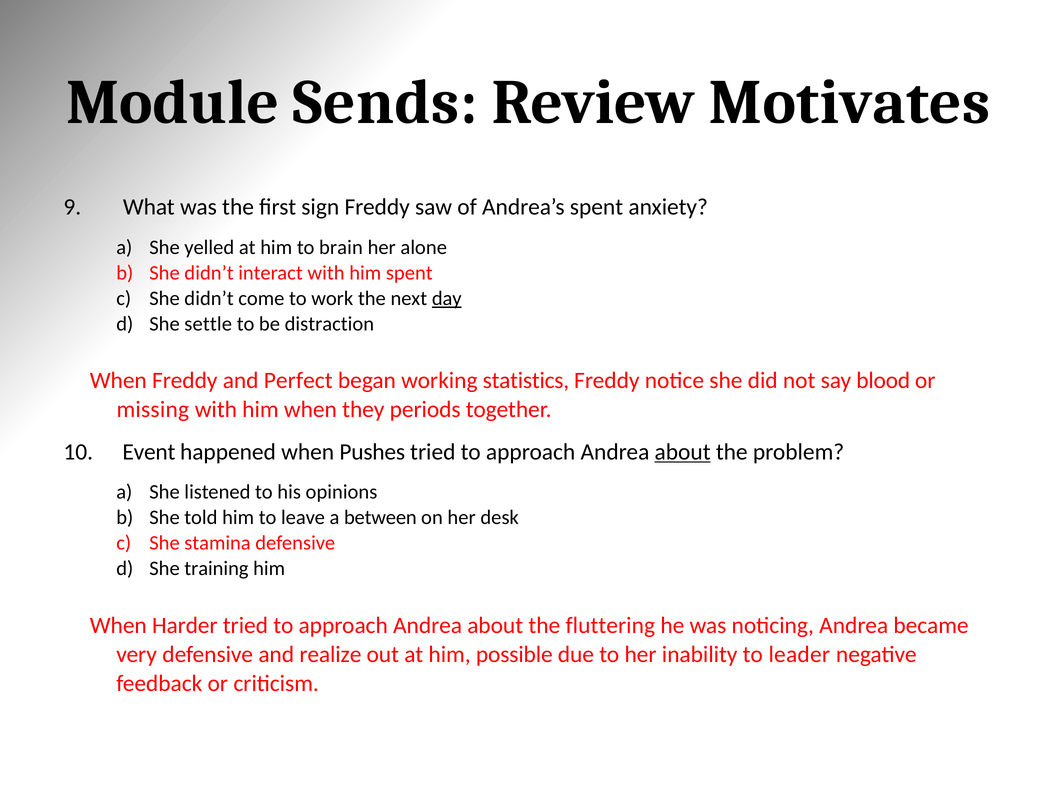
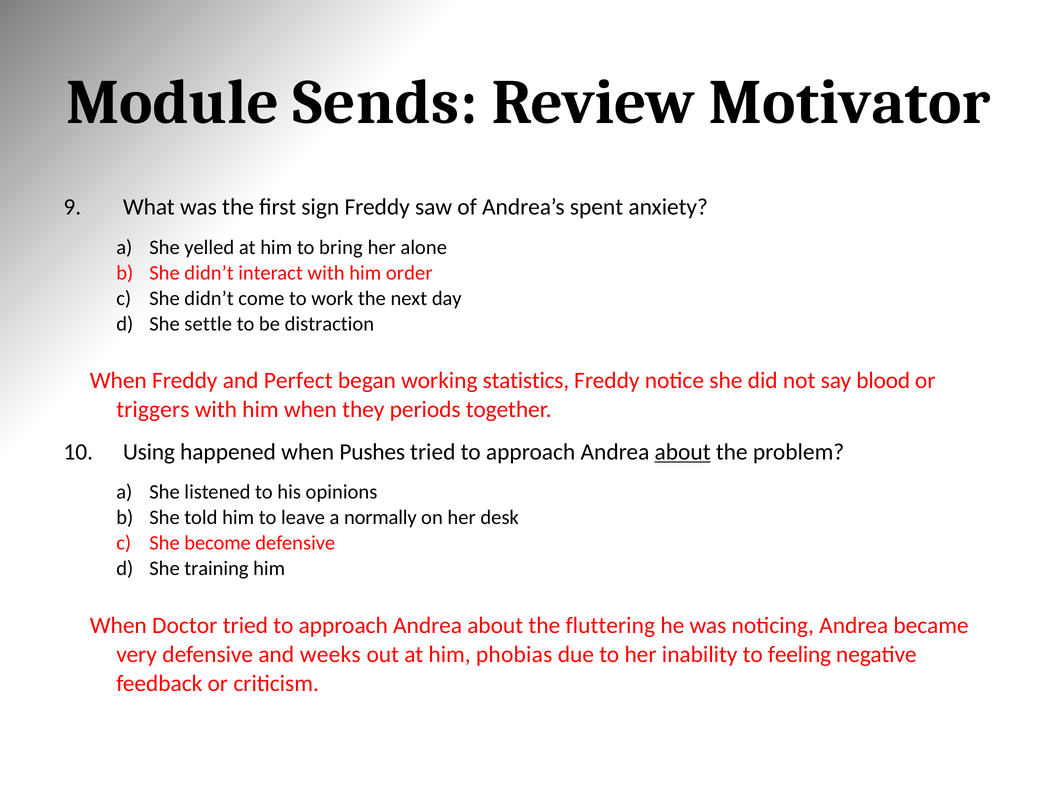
Motivates: Motivates -> Motivator (850, 102)
brain: brain -> bring (341, 247)
him spent: spent -> order (409, 273)
day underline: present -> none (447, 298)
missing: missing -> triggers (153, 409)
Event: Event -> Using (149, 452)
between: between -> normally (380, 518)
stamina: stamina -> become (218, 543)
Harder: Harder -> Doctor (185, 625)
realize: realize -> weeks (330, 654)
possible: possible -> phobias (514, 654)
leader: leader -> feeling (800, 654)
